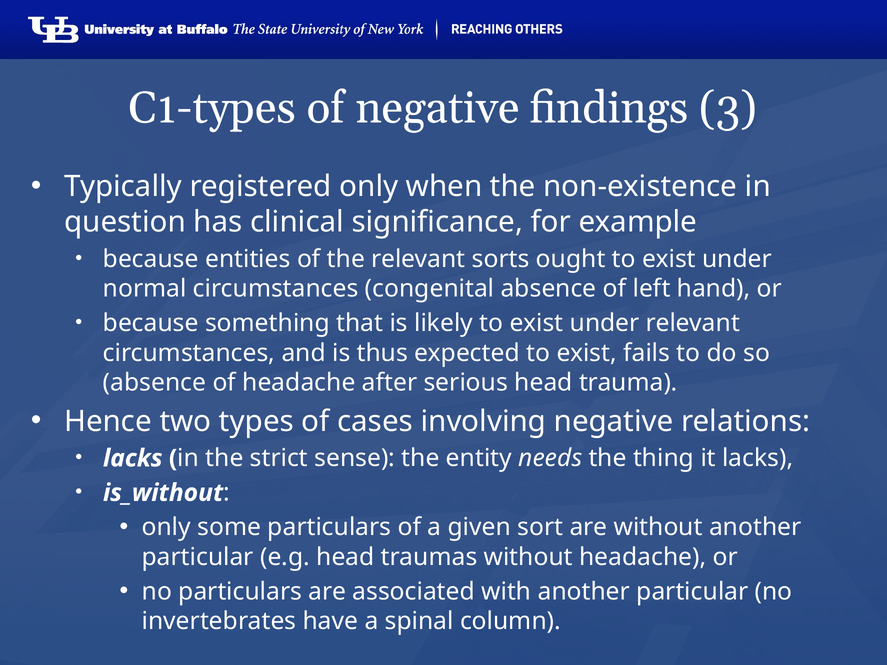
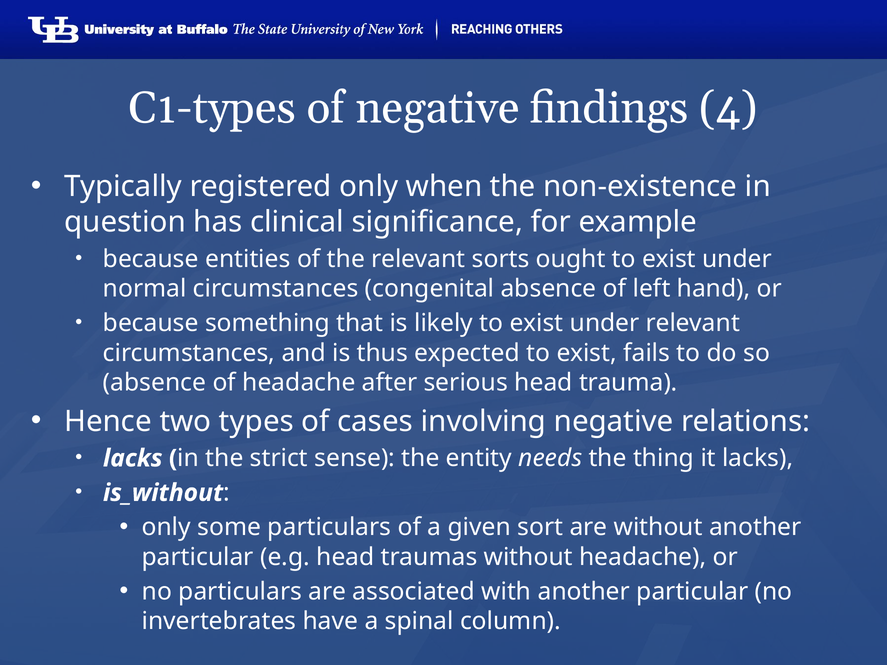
3: 3 -> 4 (728, 108)
